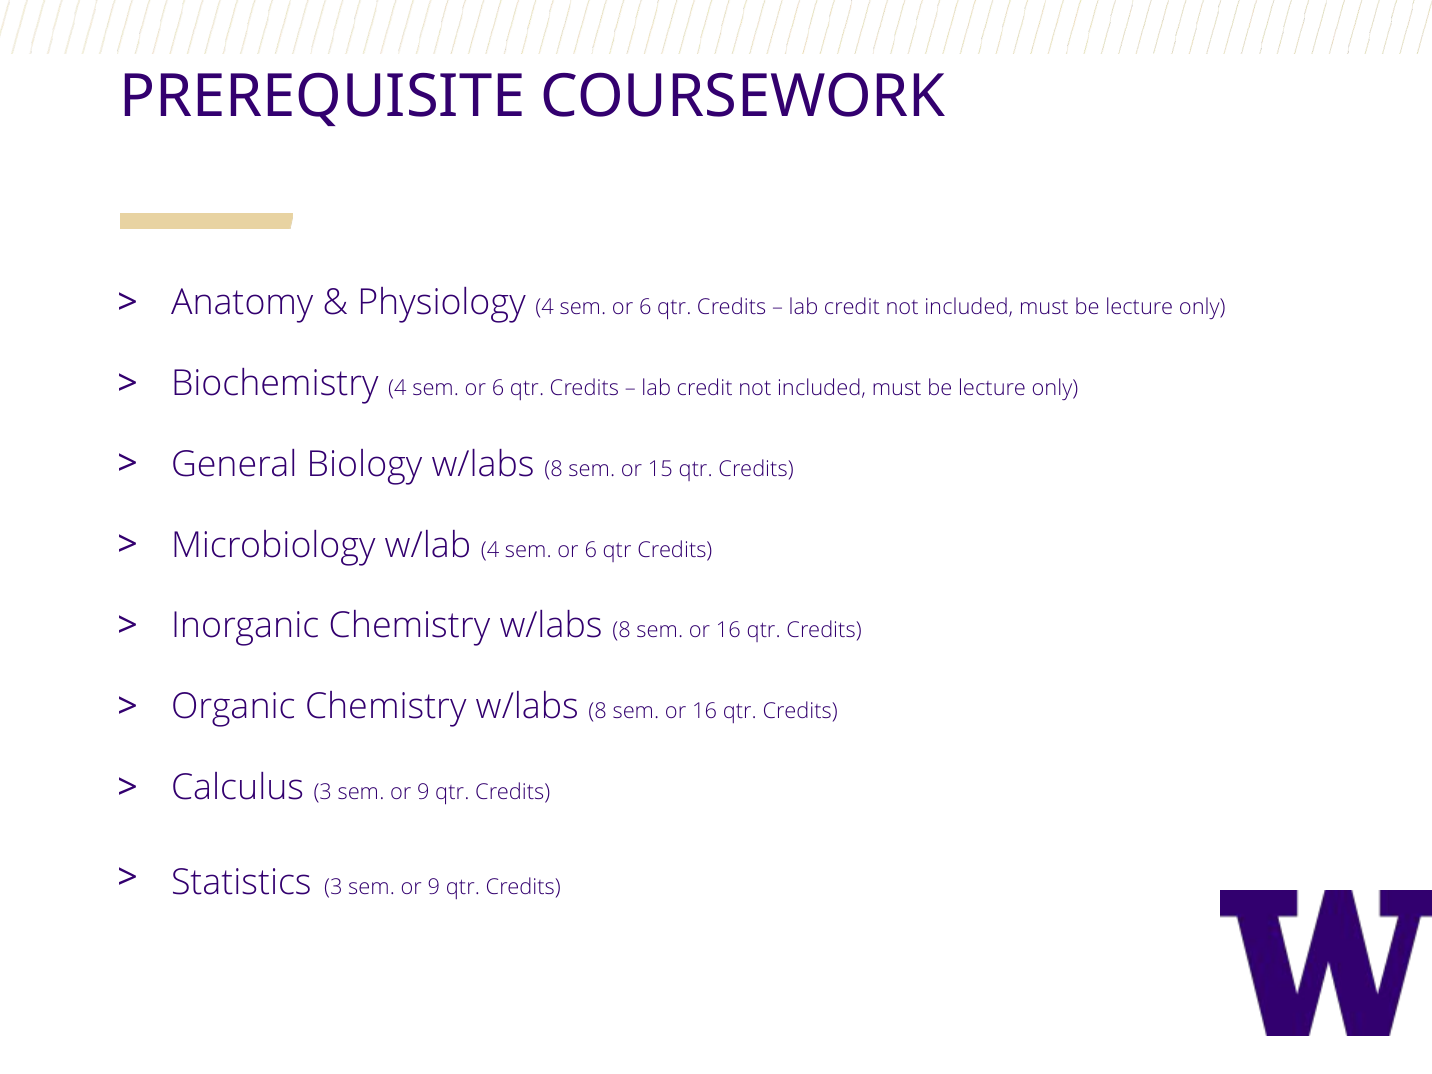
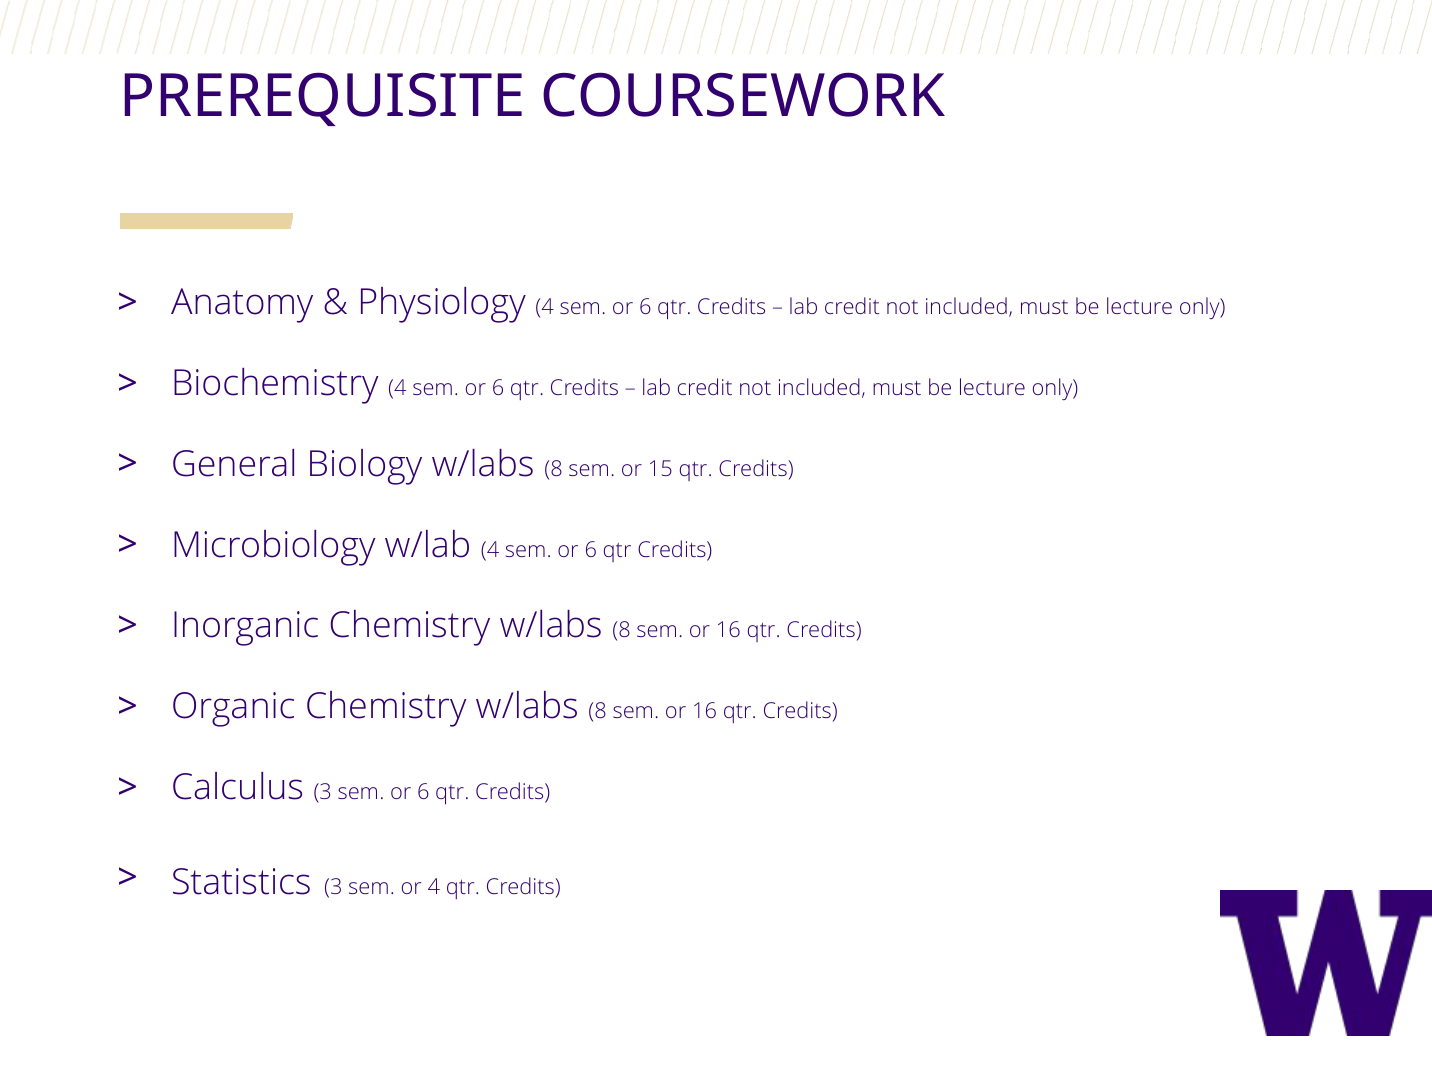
9: 9 -> 6 (423, 792)
9: 9 -> 4 (434, 887)
